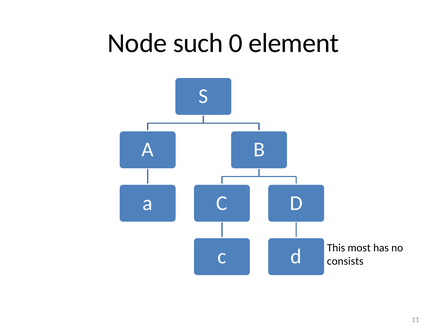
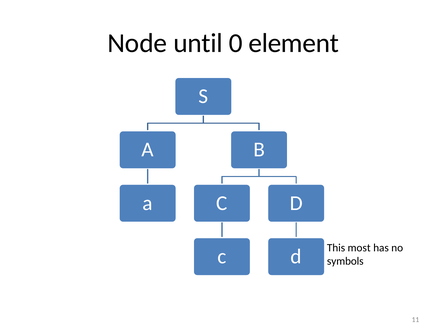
such: such -> until (198, 43)
consists: consists -> symbols (345, 261)
